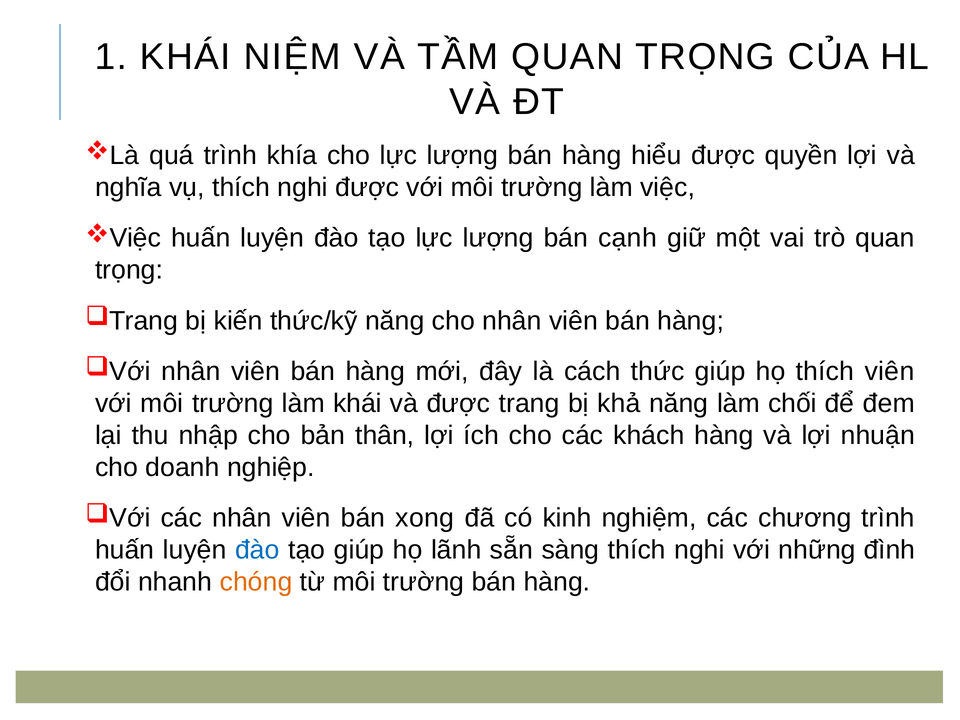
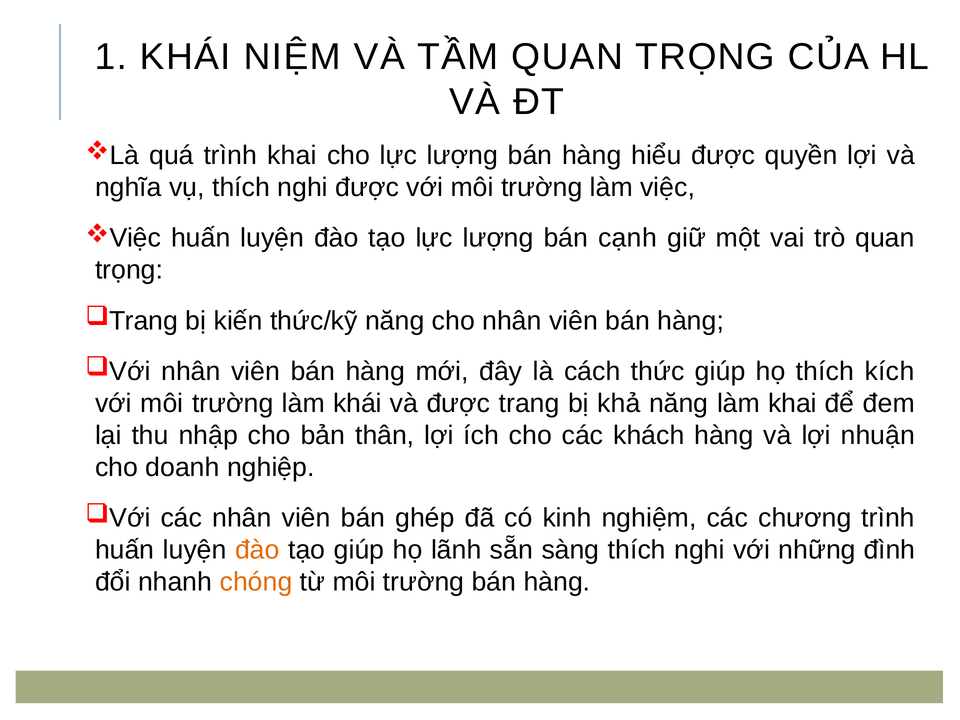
trình khía: khía -> khai (292, 155)
thích viên: viên -> kích (890, 371)
làm chối: chối -> khai (792, 403)
xong: xong -> ghép (425, 518)
đào colour: blue -> orange (257, 550)
